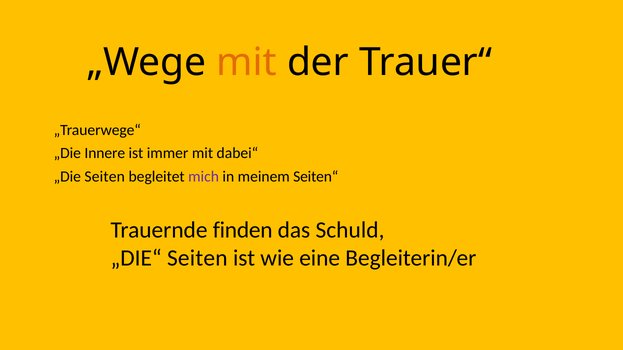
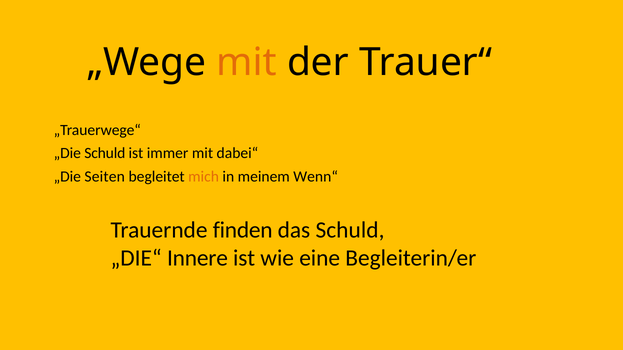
„Die Innere: Innere -> Schuld (105, 153)
mich colour: purple -> orange (204, 177)
Seiten“: Seiten“ -> Wenn“ (316, 177)
„DIE“ Seiten: Seiten -> Innere (197, 259)
